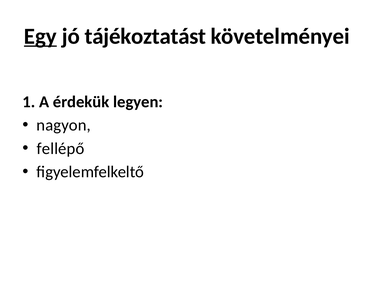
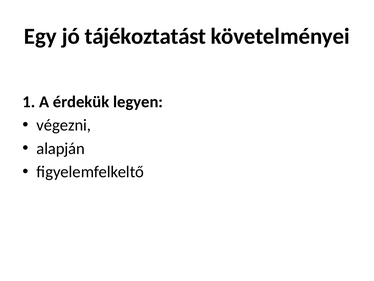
Egy underline: present -> none (40, 36)
nagyon: nagyon -> végezni (64, 125)
fellépő: fellépő -> alapján (61, 148)
